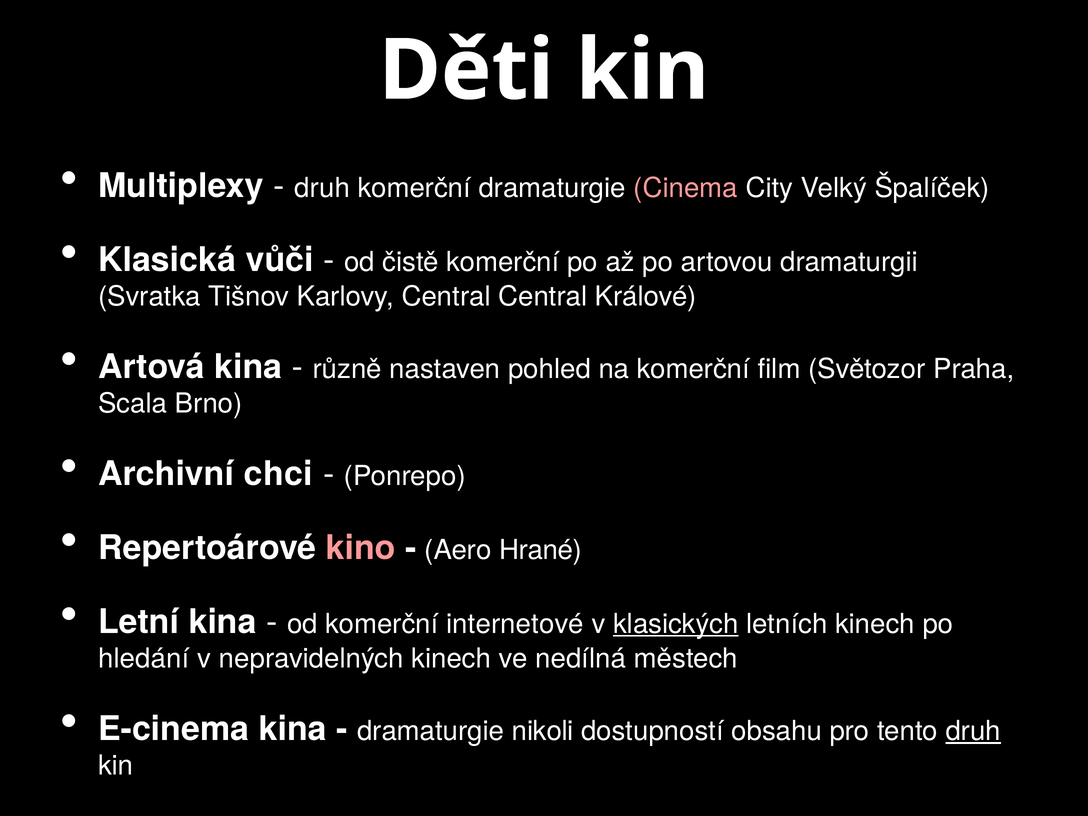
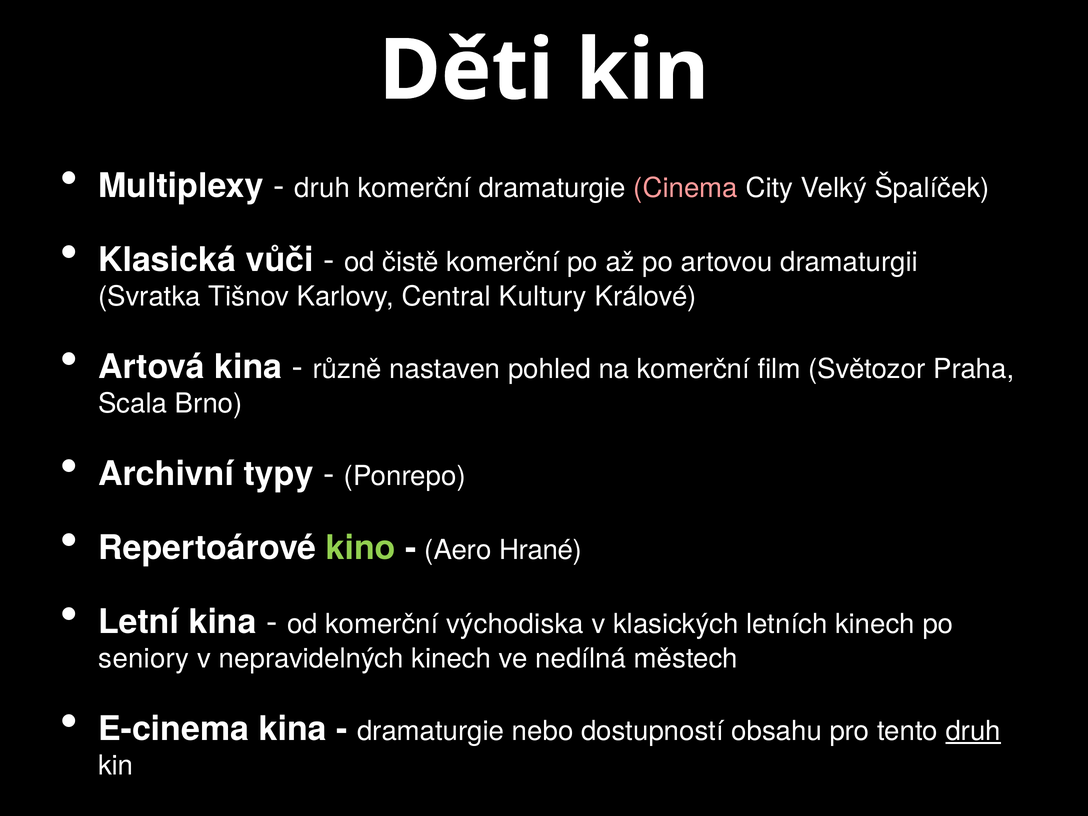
Central Central: Central -> Kultury (543, 296)
chci: chci -> typy (279, 474)
kino colour: pink -> light green (361, 548)
internetové: internetové -> východiska (515, 624)
klasických underline: present -> none (676, 624)
hledání: hledání -> seniory (144, 658)
nikoli: nikoli -> nebo (543, 731)
